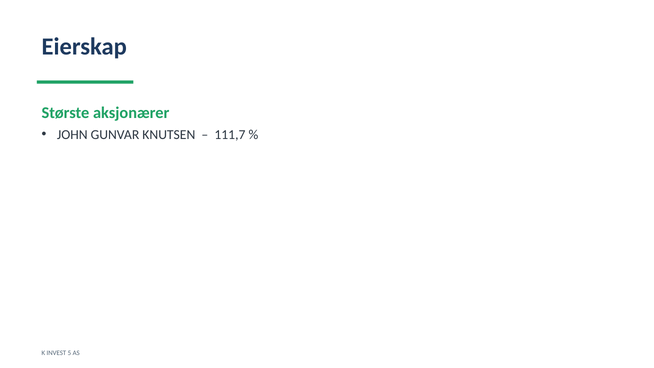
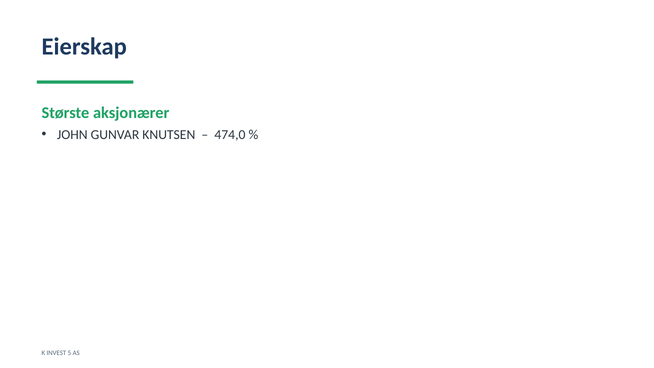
111,7: 111,7 -> 474,0 (230, 134)
